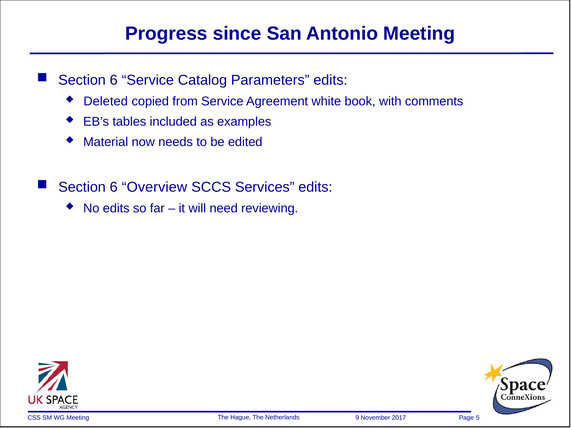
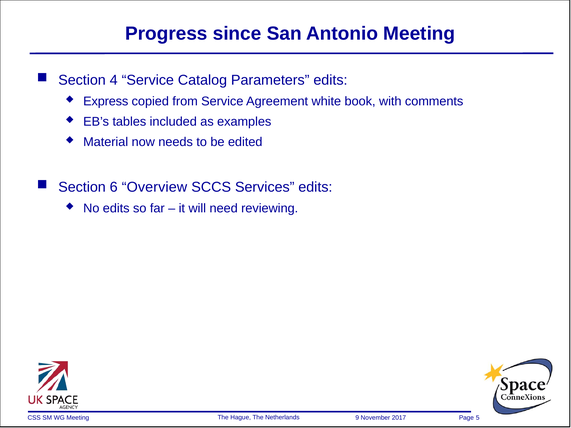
6: 6 -> 4 (114, 80)
Deleted: Deleted -> Express (106, 101)
